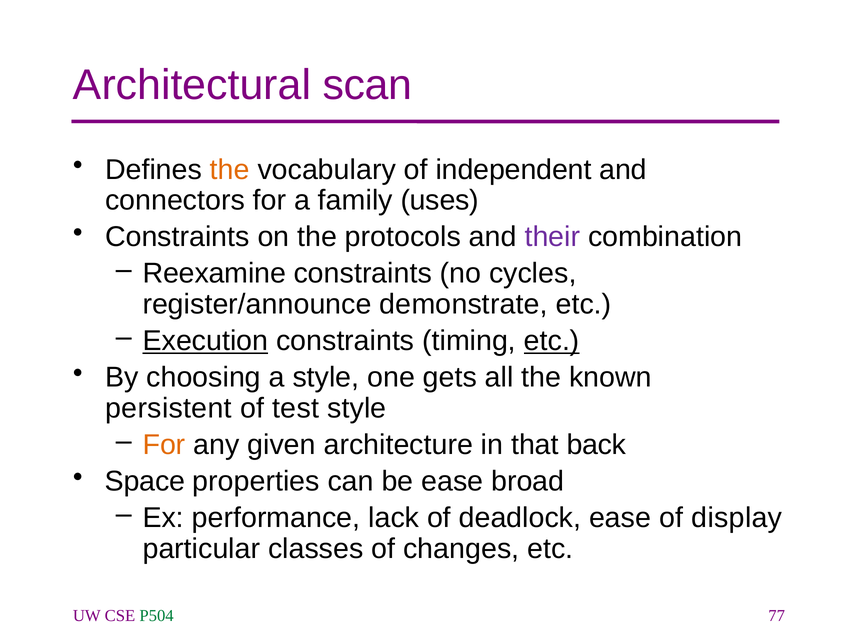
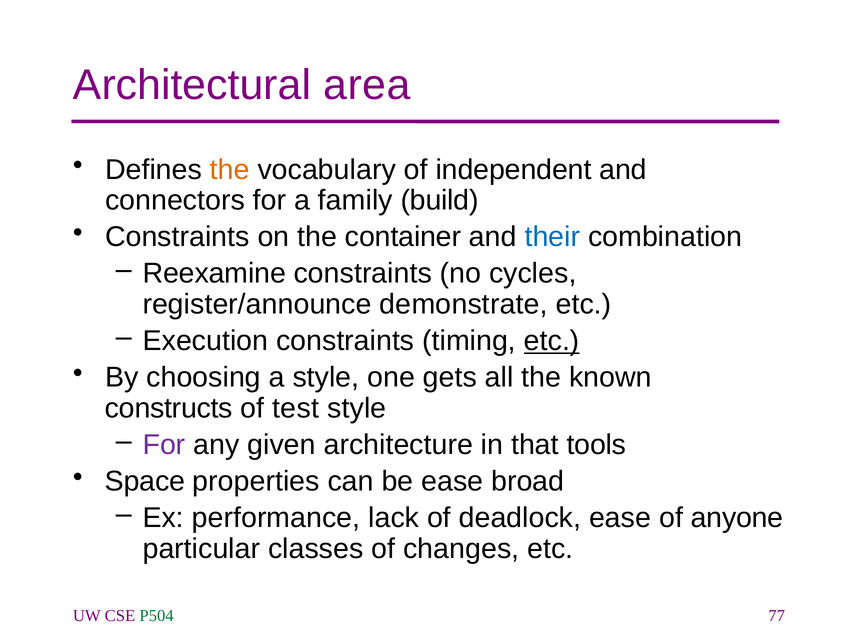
scan: scan -> area (367, 85)
uses: uses -> build (440, 201)
protocols: protocols -> container (403, 237)
their colour: purple -> blue (552, 237)
Execution underline: present -> none (205, 341)
persistent: persistent -> constructs (169, 409)
For colour: orange -> purple (164, 445)
back: back -> tools (596, 445)
display: display -> anyone (737, 518)
